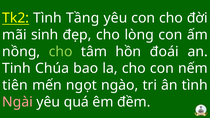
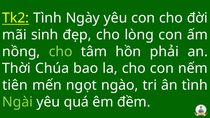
Tầng: Tầng -> Ngày (83, 18)
đoái: đoái -> phải (164, 52)
Tinh: Tinh -> Thời (16, 68)
Ngài colour: pink -> light green (17, 102)
